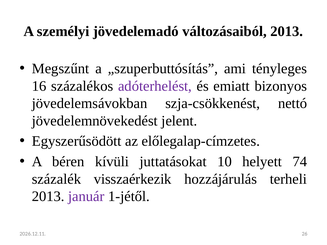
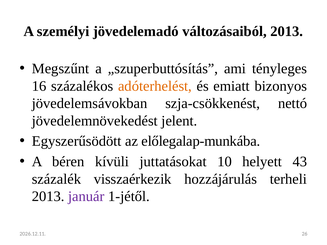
adóterhelést colour: purple -> orange (155, 86)
előlegalap-címzetes: előlegalap-címzetes -> előlegalap-munkába (201, 141)
74: 74 -> 43 (300, 162)
